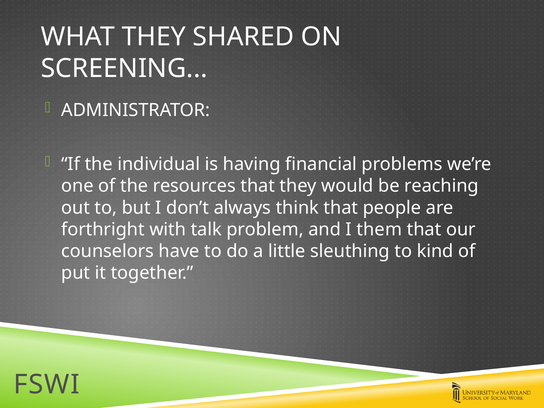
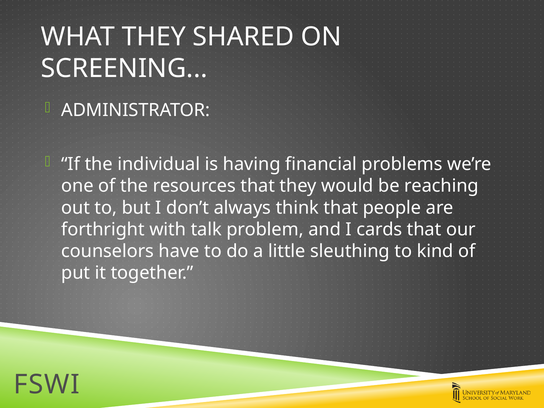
them: them -> cards (379, 229)
